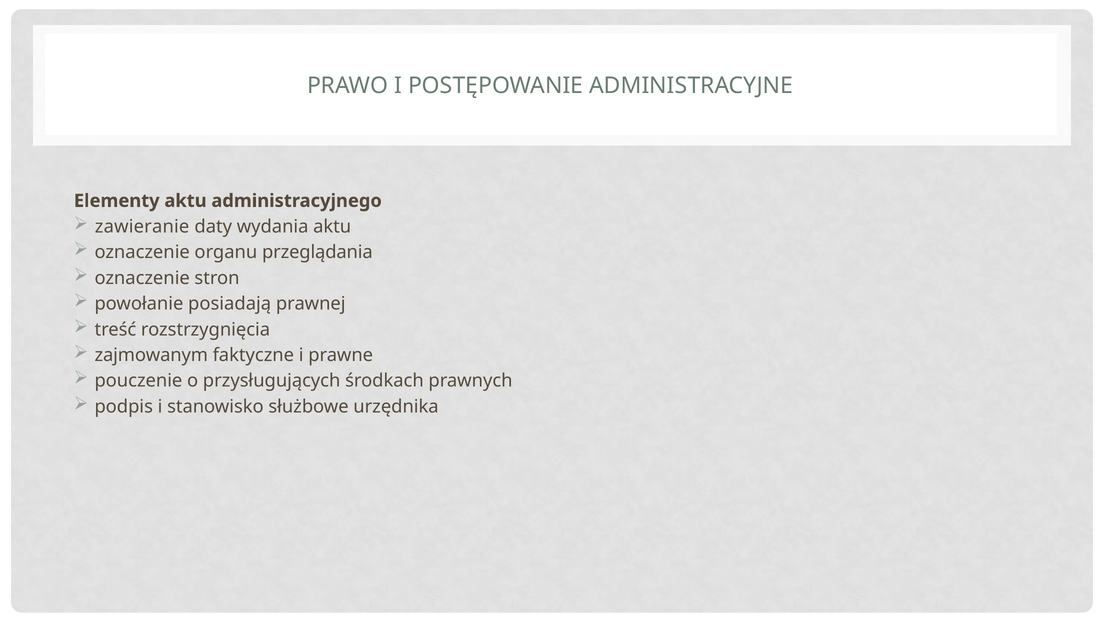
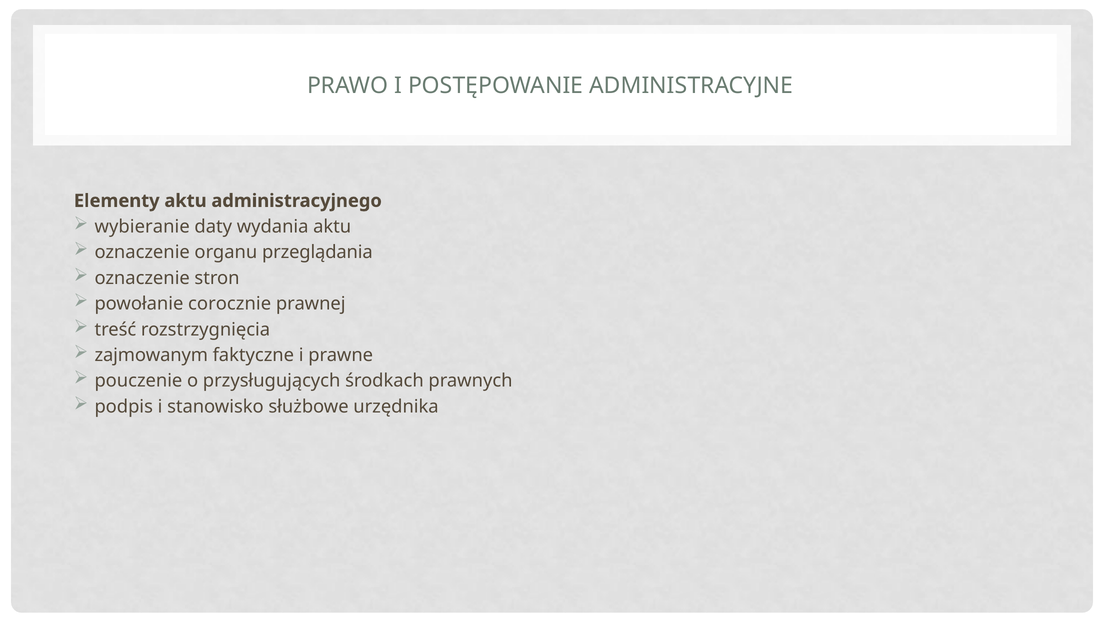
zawieranie: zawieranie -> wybieranie (142, 227)
posiadają: posiadają -> corocznie (230, 304)
